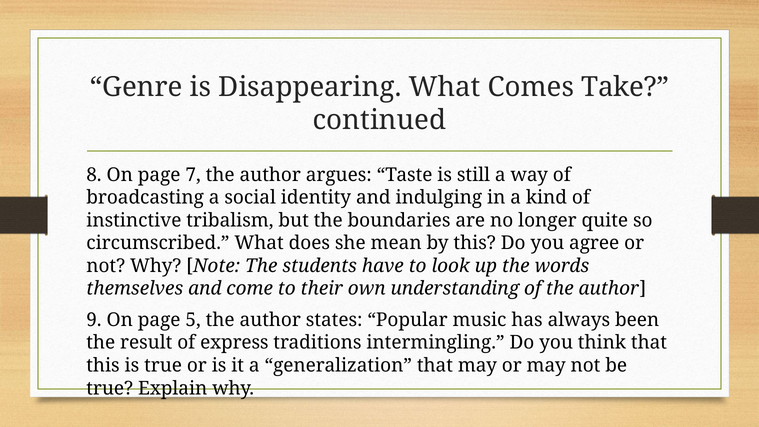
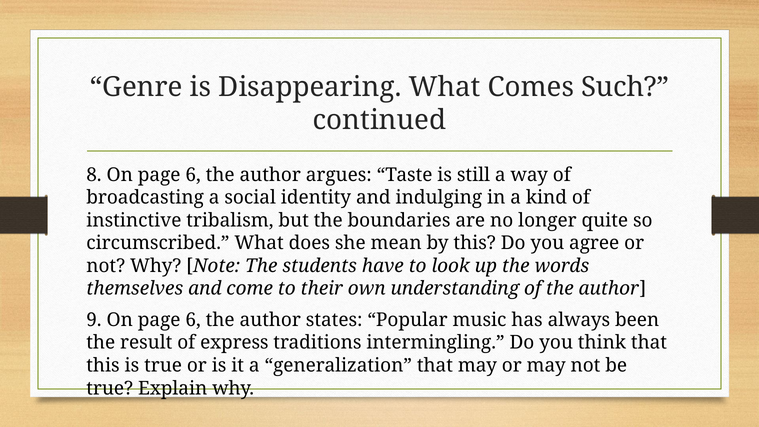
Take: Take -> Such (625, 87)
8 On page 7: 7 -> 6 (193, 175)
9 On page 5: 5 -> 6 (193, 320)
